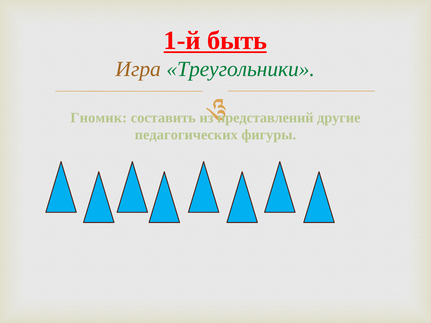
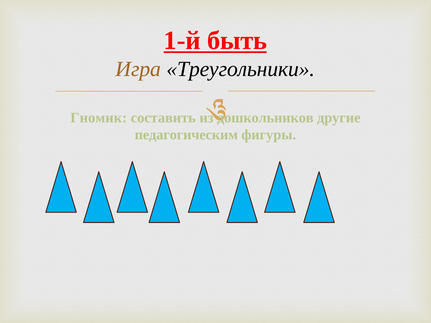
Треугольники colour: green -> black (241, 69)
представлений: представлений -> дошкольников (265, 118)
педагогических: педагогических -> педагогическим (186, 135)
